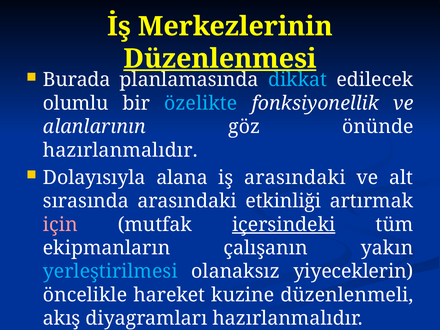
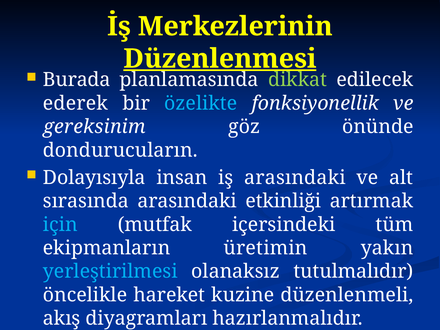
dikkat colour: light blue -> light green (298, 80)
olumlu: olumlu -> ederek (75, 103)
alanlarının: alanlarının -> gereksinim (94, 127)
hazırlanmalıdır: hazırlanmalıdır -> dondurucuların (120, 150)
alana: alana -> insan (182, 178)
için colour: pink -> light blue (60, 225)
içersindeki underline: present -> none (284, 225)
çalışanın: çalışanın -> üretimin (266, 248)
yiyeceklerin: yiyeceklerin -> tutulmalıdır (353, 272)
